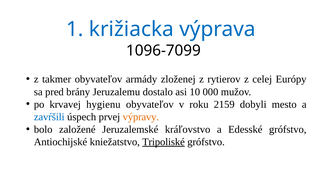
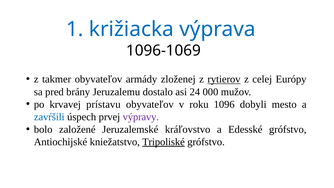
1096-7099: 1096-7099 -> 1096-1069 (163, 50)
rytierov underline: none -> present (224, 79)
10: 10 -> 24 (195, 92)
hygienu: hygienu -> prístavu (103, 104)
2159: 2159 -> 1096 (224, 104)
výpravy colour: orange -> purple (141, 117)
